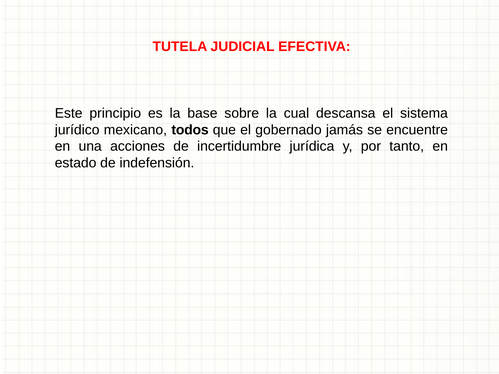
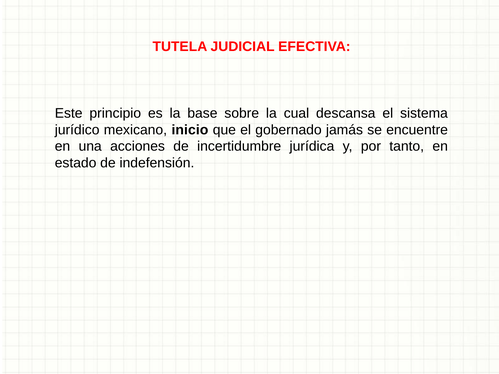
todos: todos -> inicio (190, 130)
